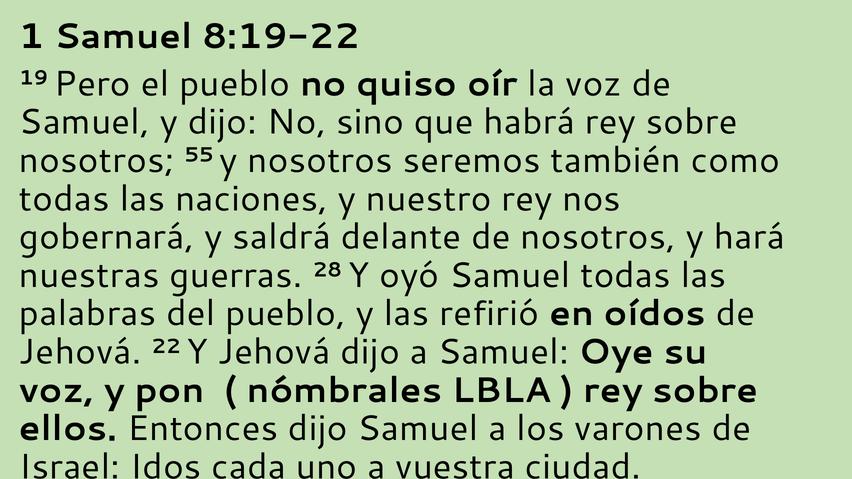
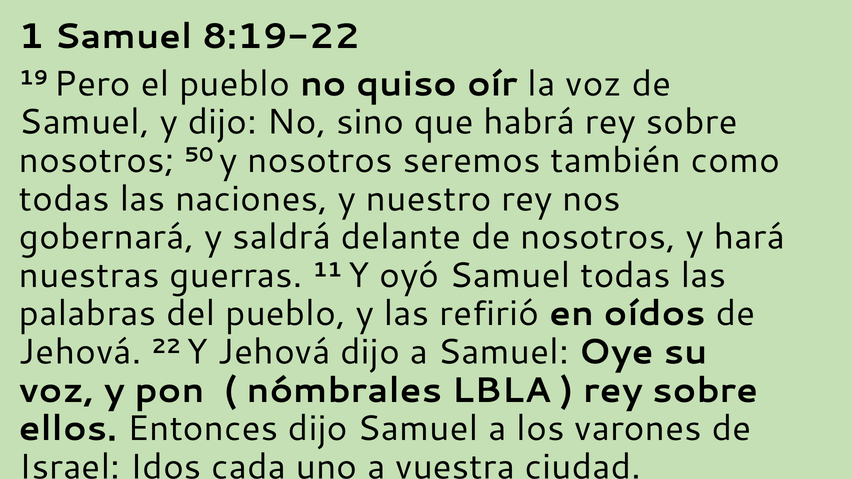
55: 55 -> 50 (199, 155)
28: 28 -> 11 (327, 270)
